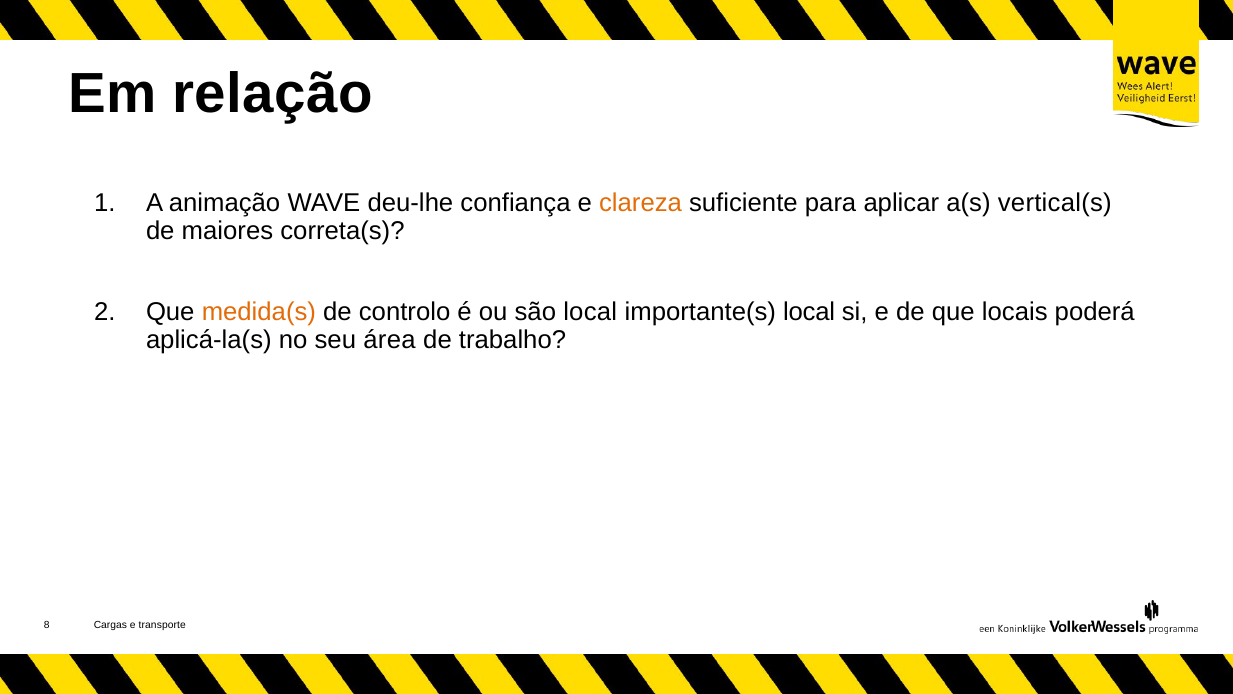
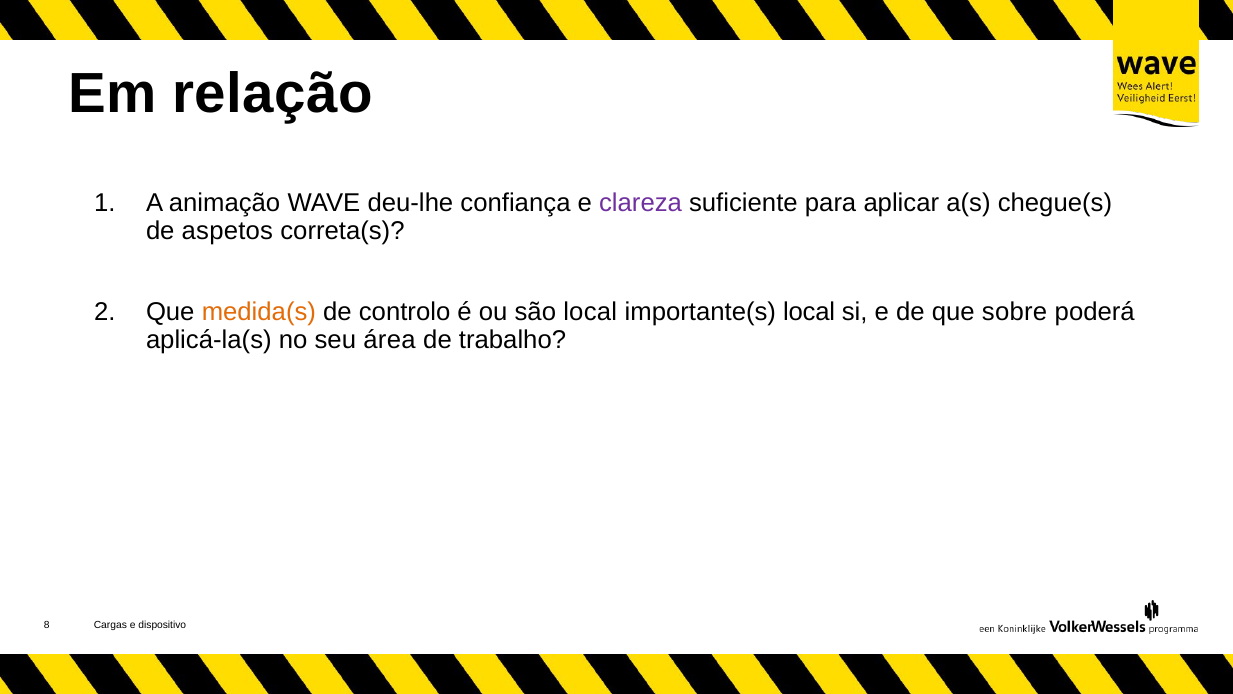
clareza colour: orange -> purple (641, 203)
vertical(s: vertical(s -> chegue(s (1055, 203)
maiores: maiores -> aspetos (227, 231)
locais: locais -> sobre (1015, 312)
transporte: transporte -> dispositivo (162, 625)
